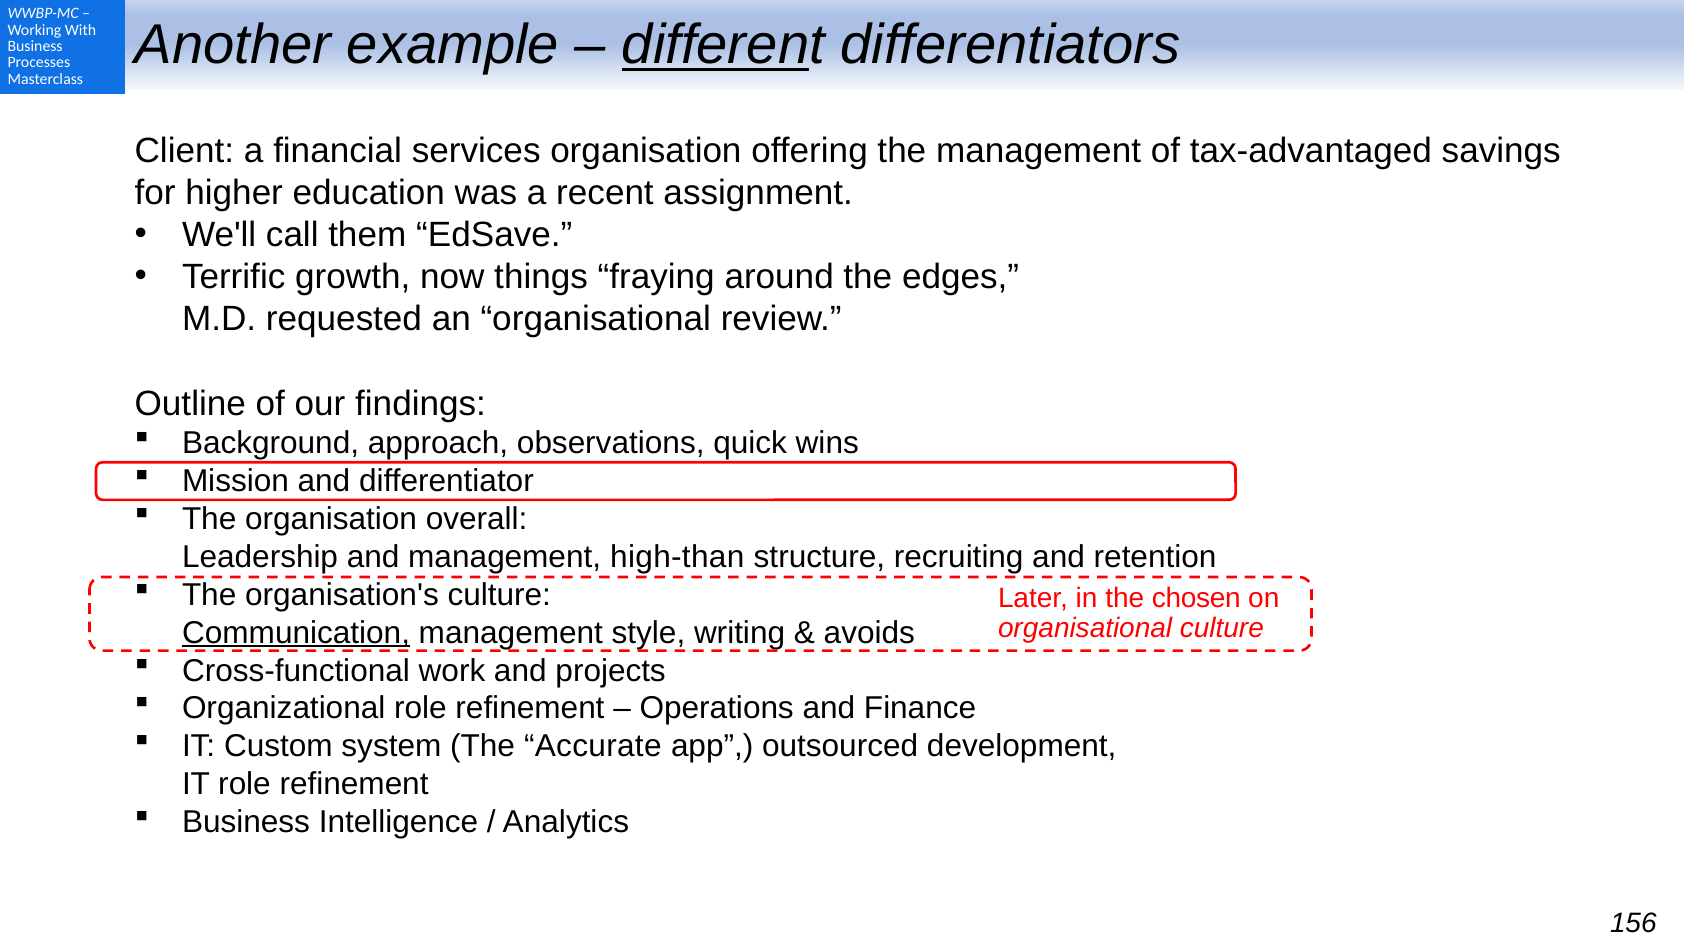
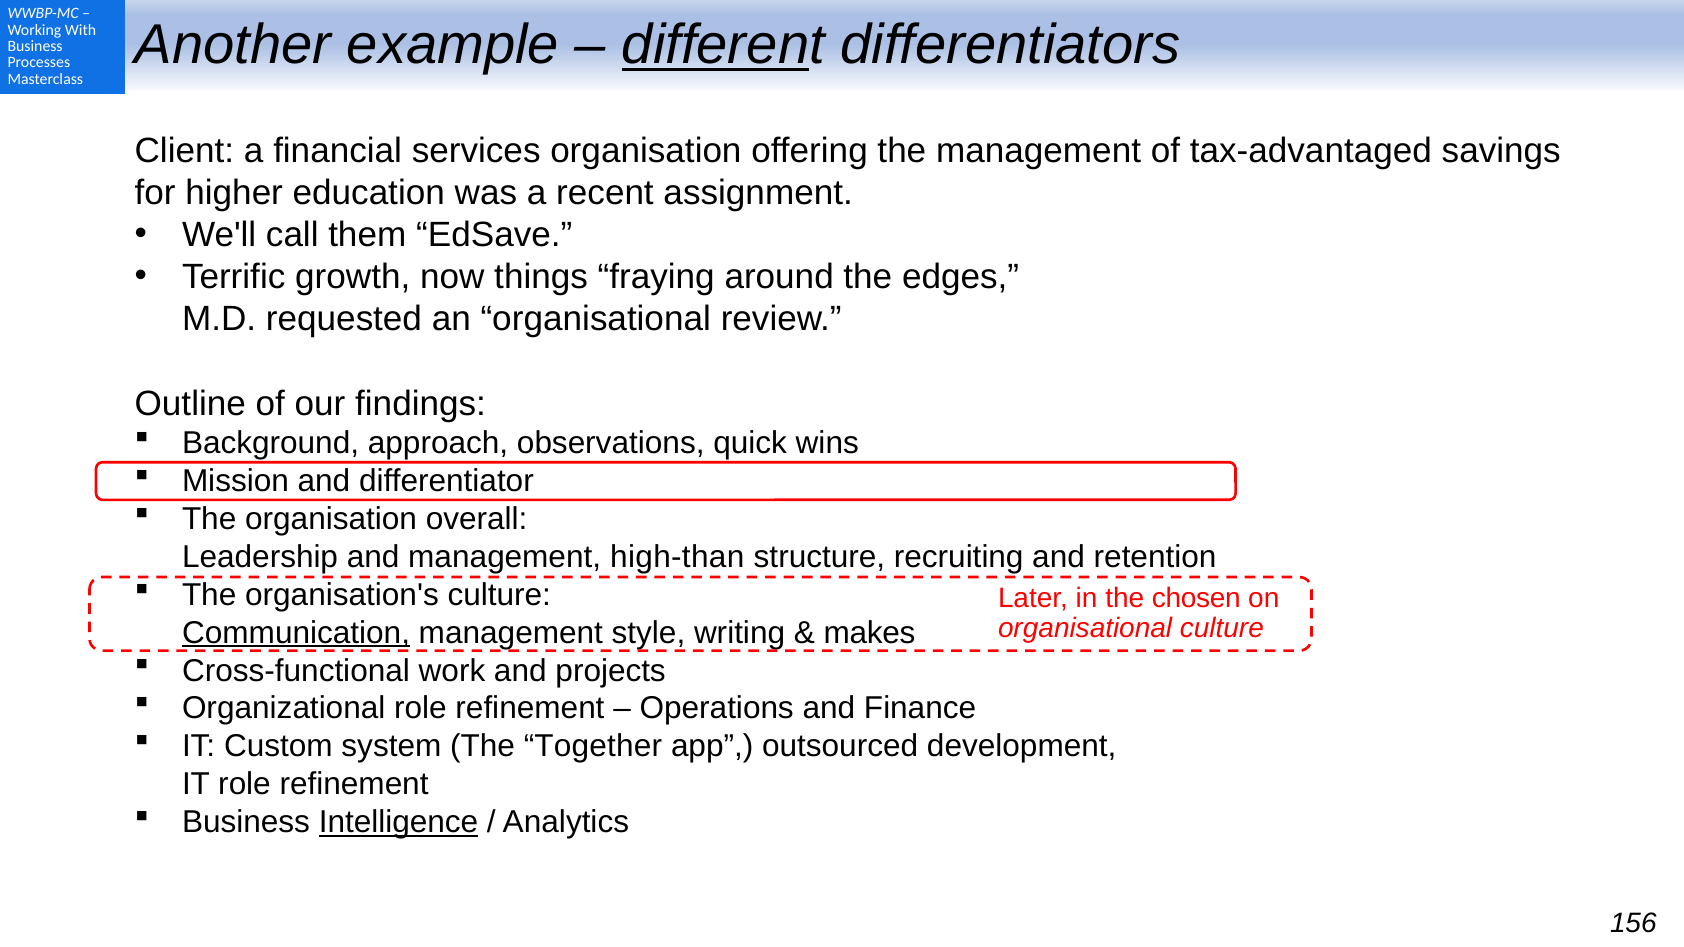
avoids: avoids -> makes (869, 633)
Accurate: Accurate -> Together (593, 747)
Intelligence underline: none -> present (399, 822)
